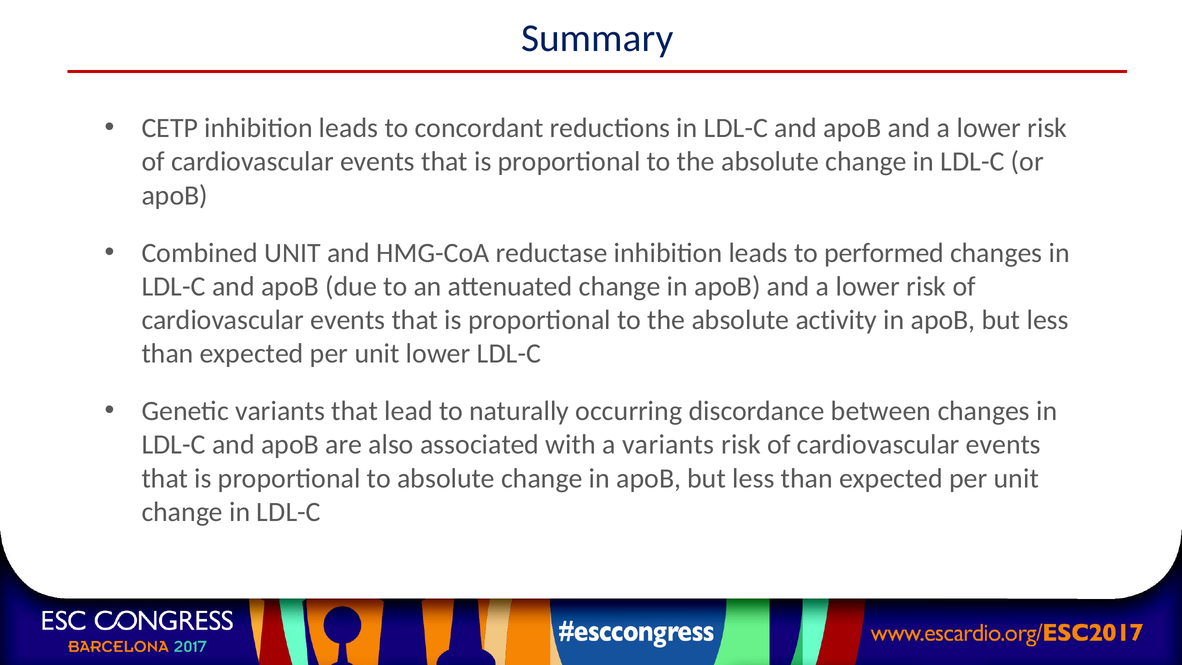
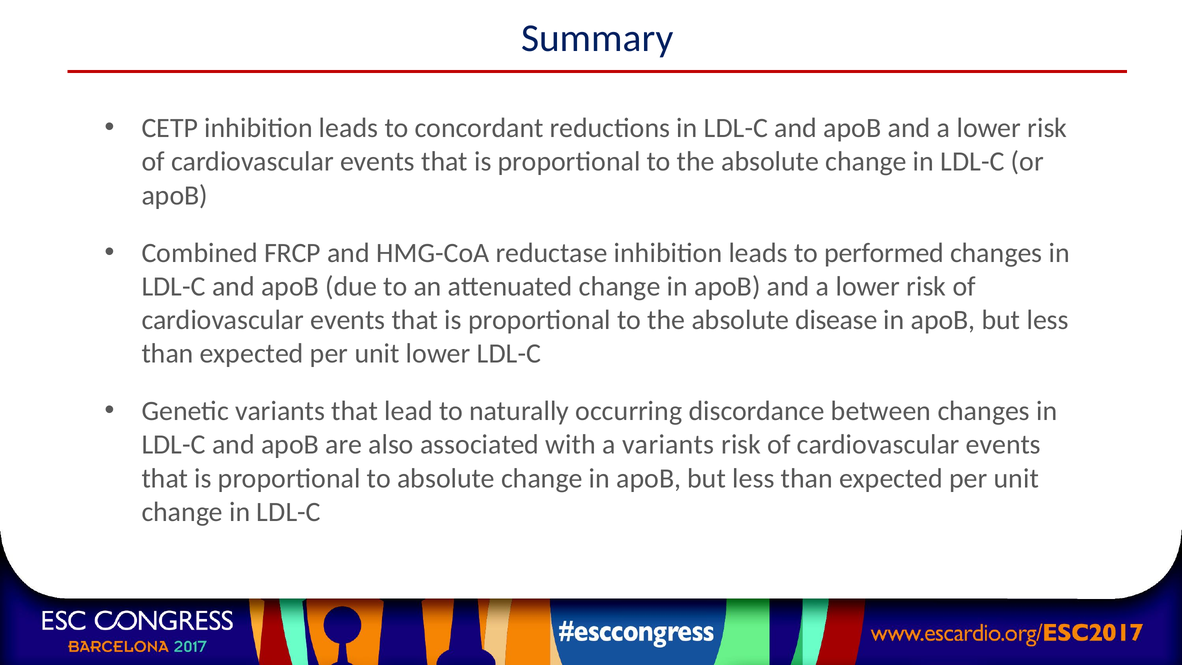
Combined UNIT: UNIT -> FRCP (293, 253)
activity: activity -> disease (836, 320)
